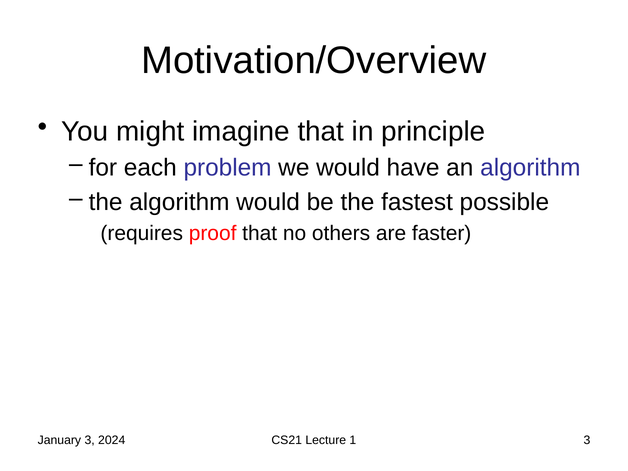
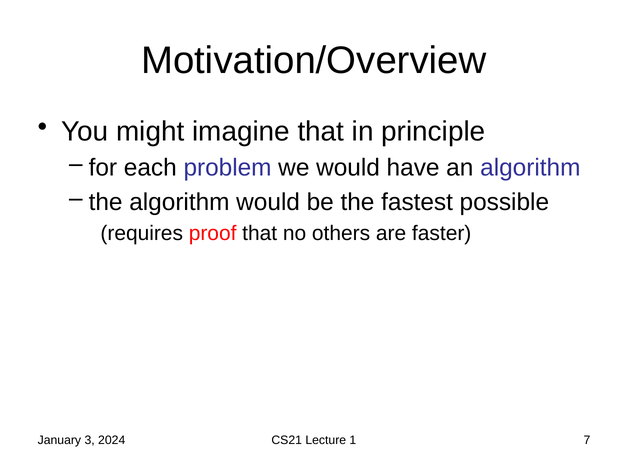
1 3: 3 -> 7 (587, 440)
